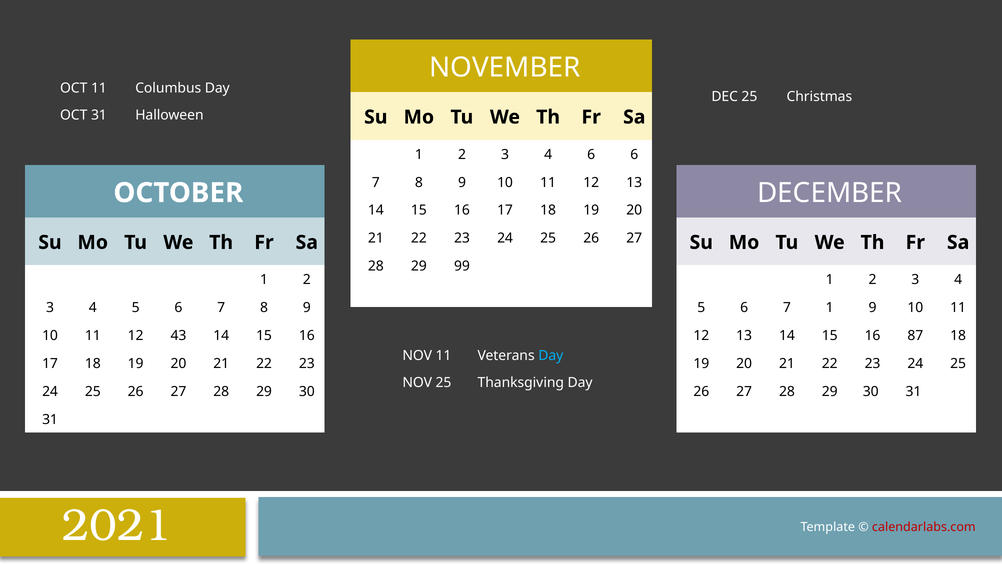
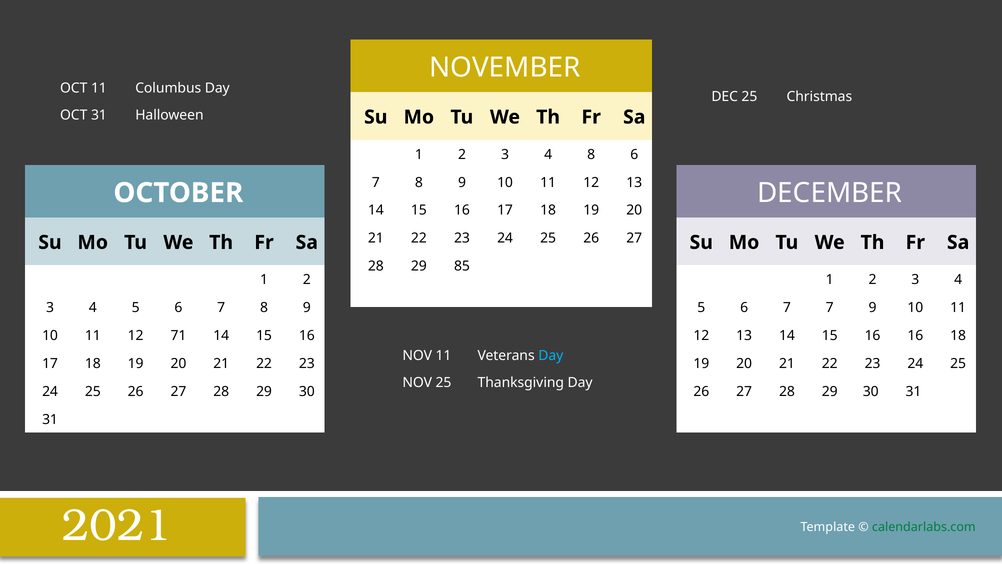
4 6: 6 -> 8 (591, 154)
99: 99 -> 85 (462, 266)
7 1: 1 -> 7 (830, 308)
43: 43 -> 71 (178, 335)
16 87: 87 -> 16 (915, 335)
calendarlabs.com colour: red -> green (924, 527)
